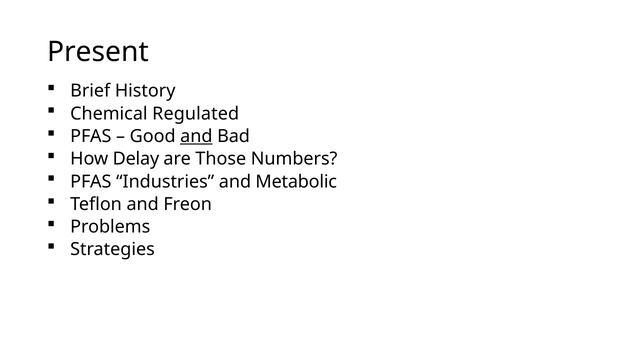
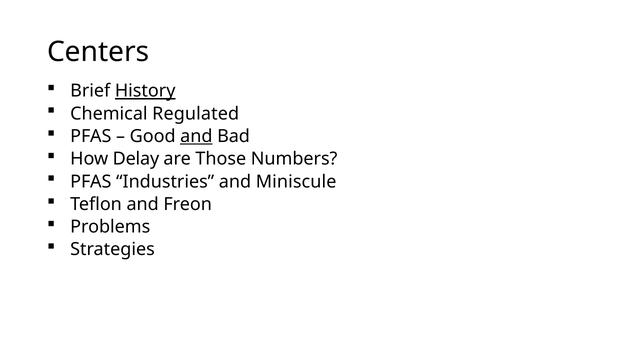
Present: Present -> Centers (98, 52)
History underline: none -> present (145, 91)
Metabolic: Metabolic -> Miniscule (296, 182)
